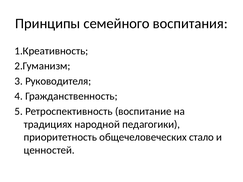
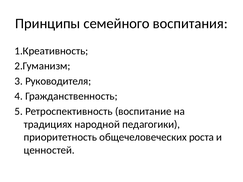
стало: стало -> роста (201, 137)
